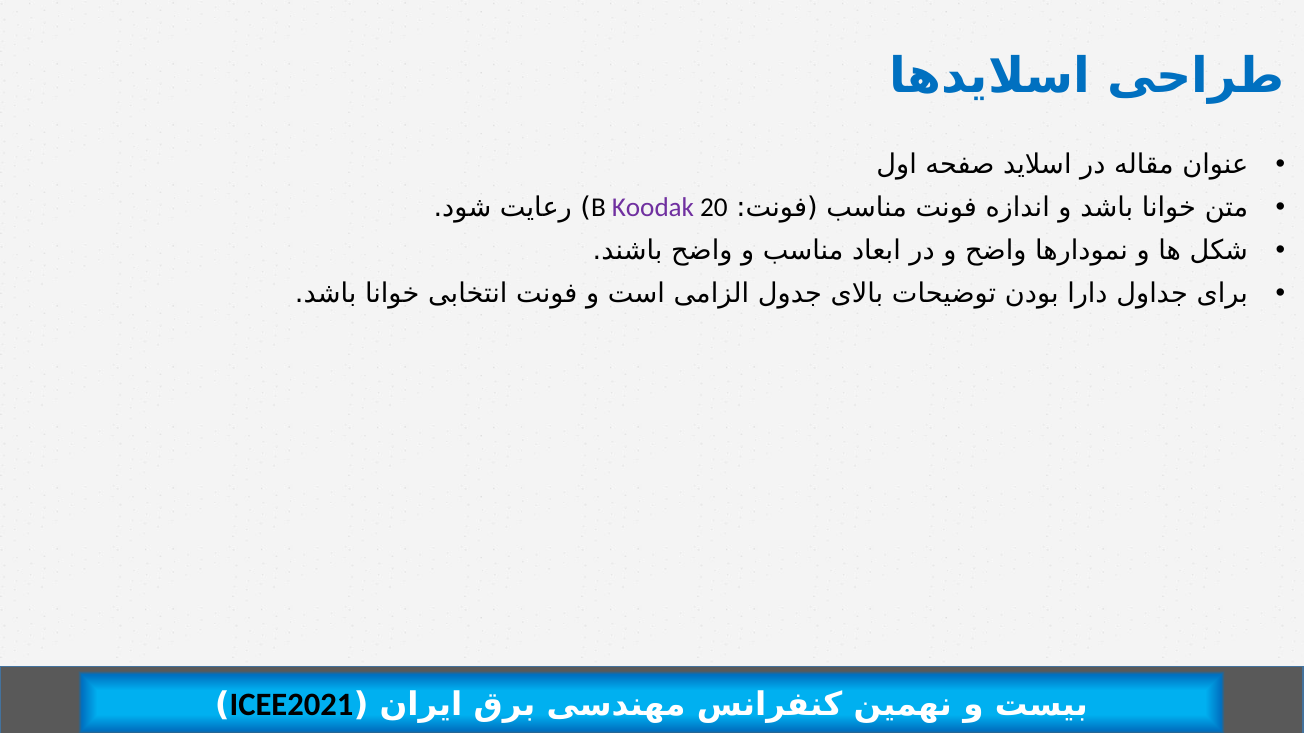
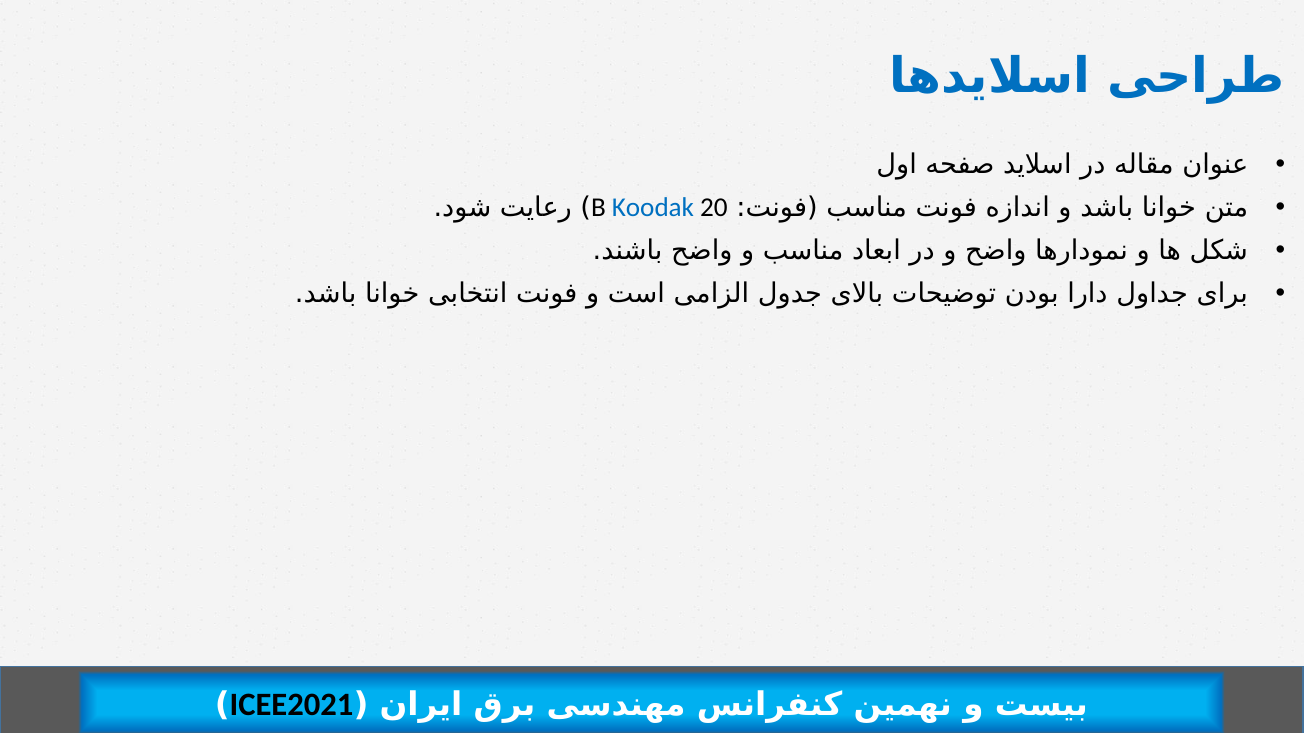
Koodak colour: purple -> blue (653, 208)
